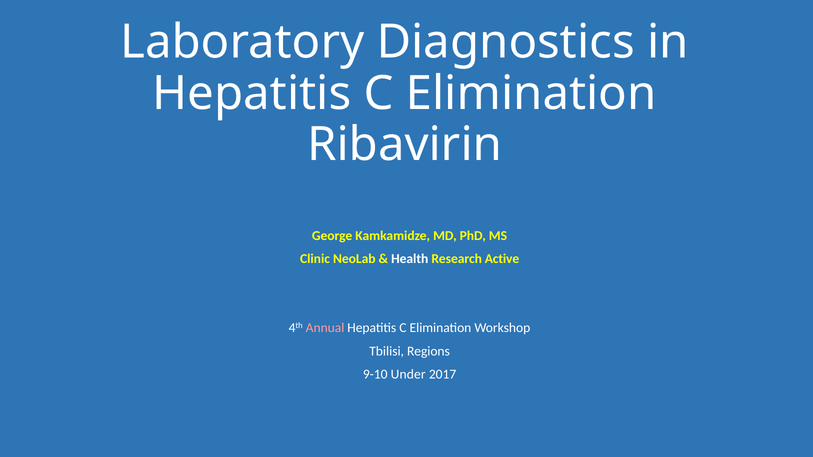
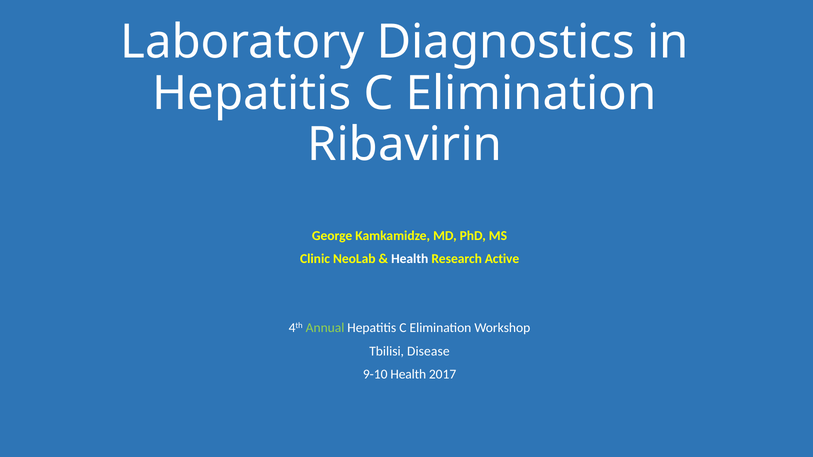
Annual colour: pink -> light green (325, 328)
Regions: Regions -> Disease (428, 351)
9-10 Under: Under -> Health (408, 374)
